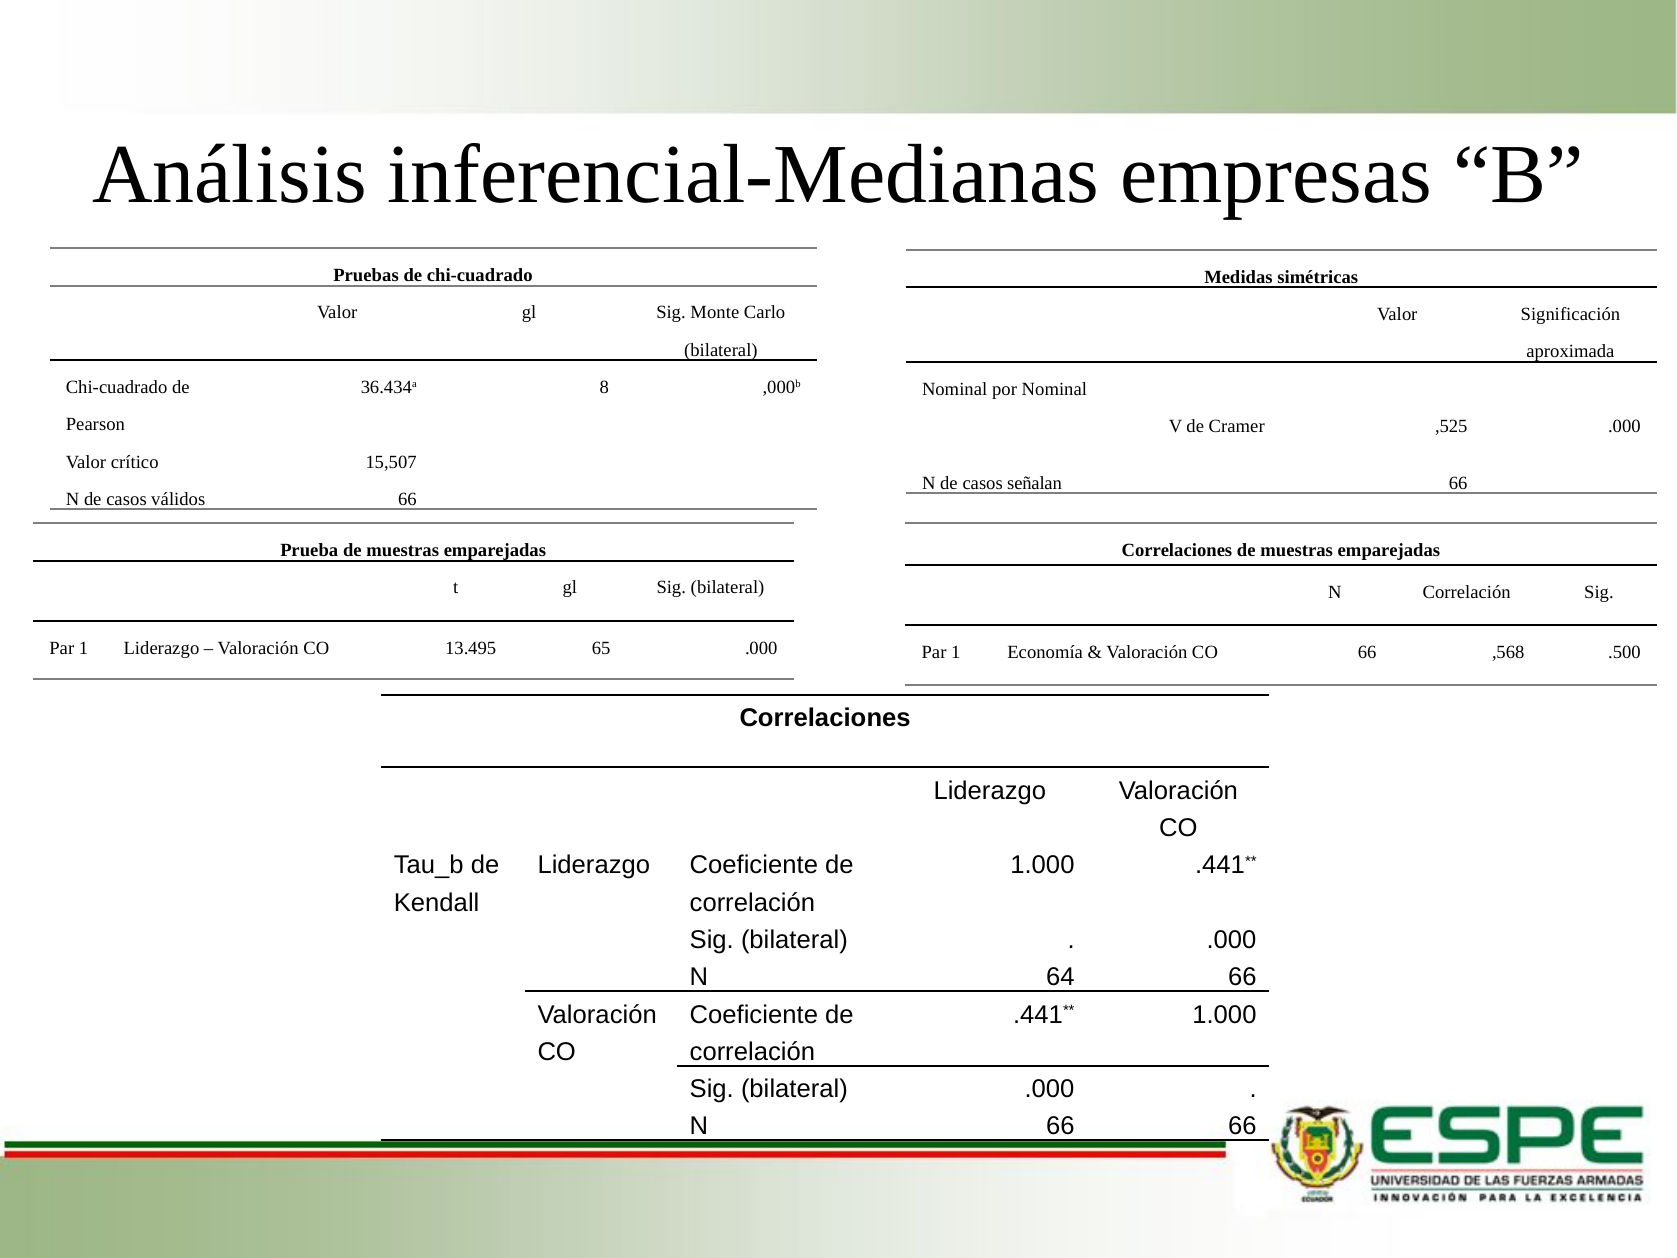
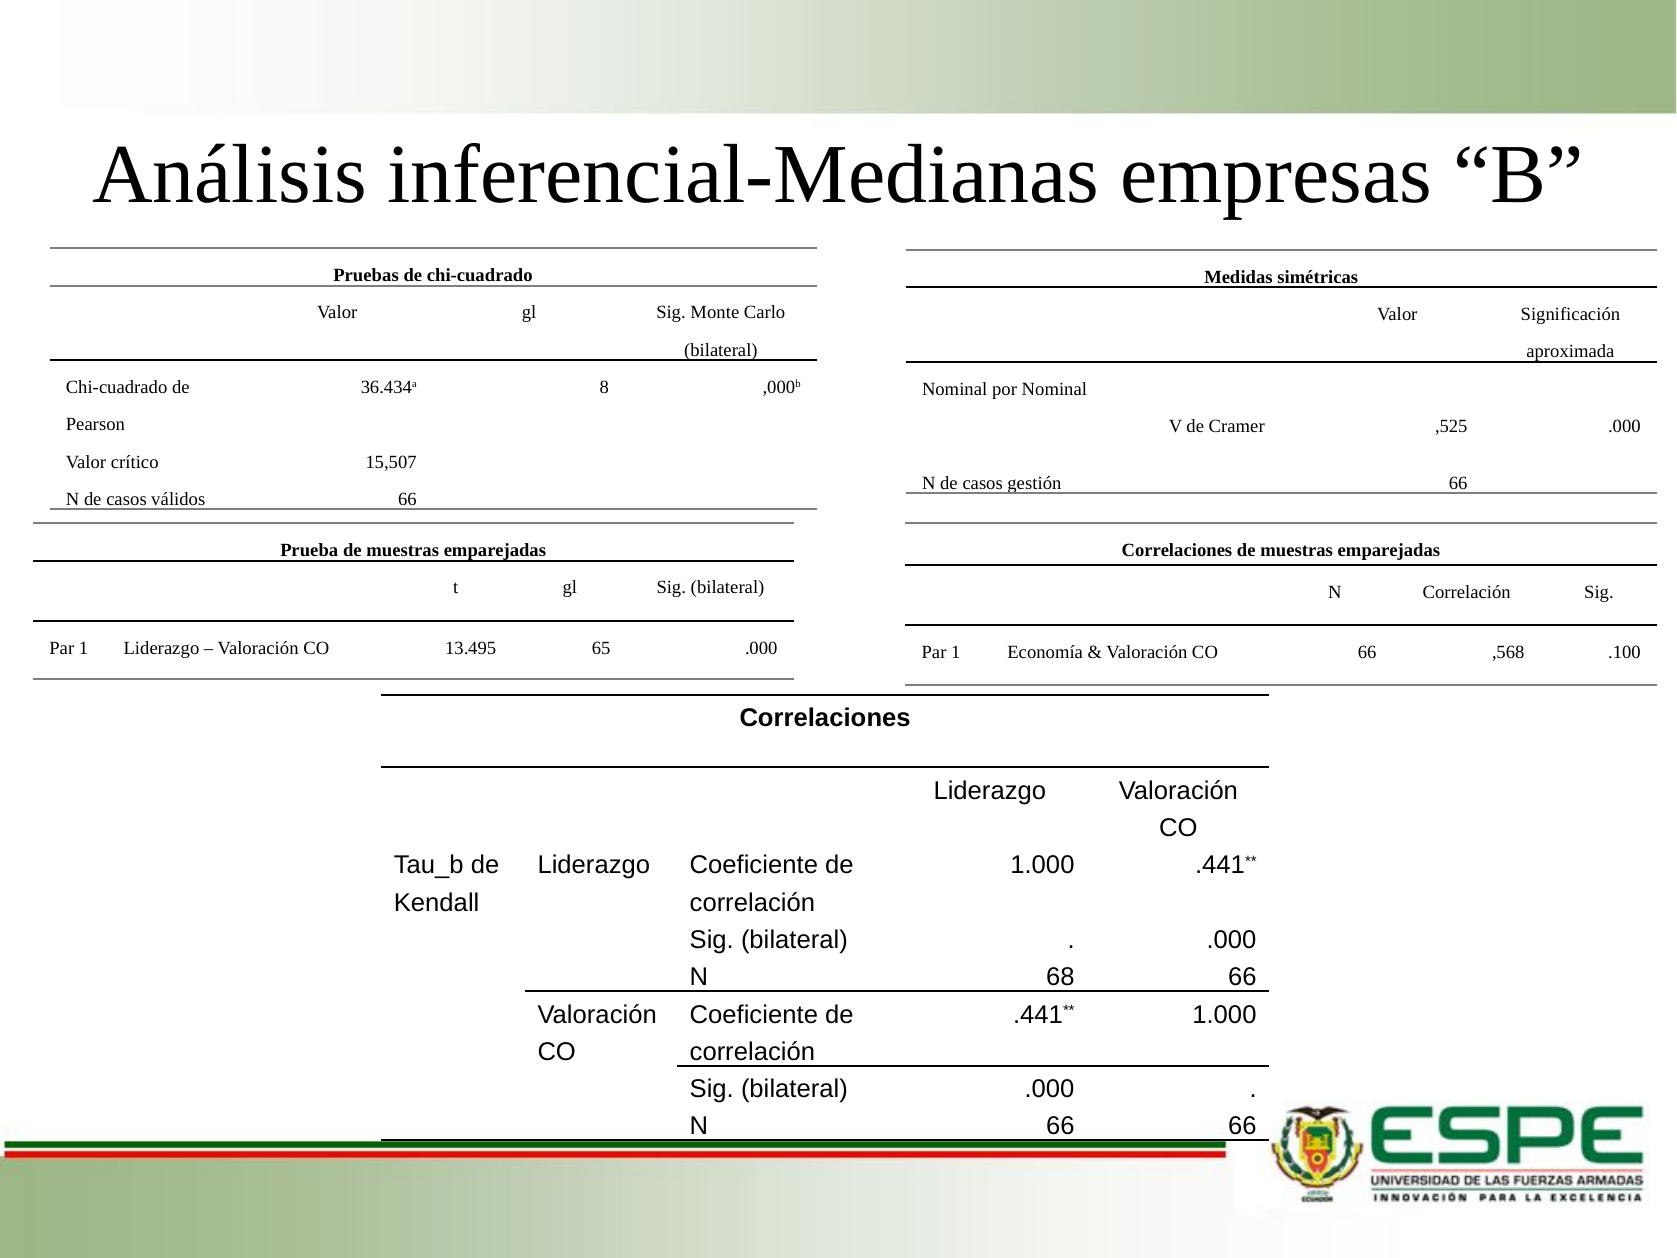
señalan: señalan -> gestión (1034, 483)
.500: .500 -> .100 (1624, 652)
64: 64 -> 68 (1060, 977)
